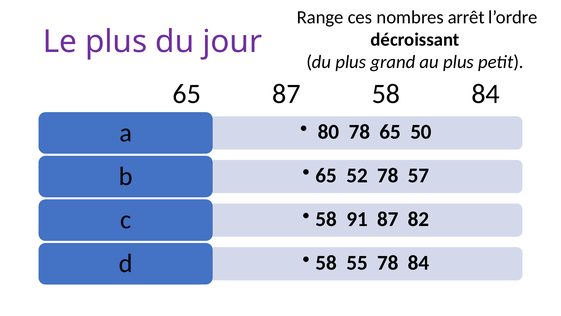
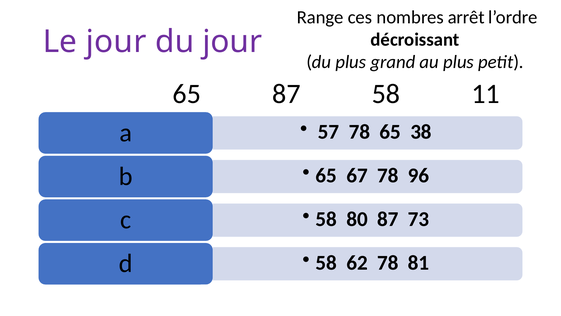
Le plus: plus -> jour (116, 42)
58 84: 84 -> 11 (486, 94)
80: 80 -> 57 (329, 132)
50: 50 -> 38 (421, 132)
52: 52 -> 67 (357, 175)
57: 57 -> 96 (419, 175)
91: 91 -> 80 (357, 219)
82: 82 -> 73 (419, 219)
55: 55 -> 62 (357, 262)
78 84: 84 -> 81 (419, 262)
